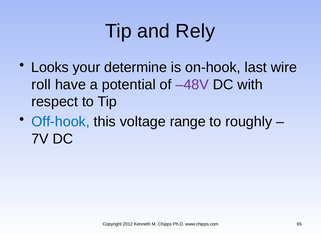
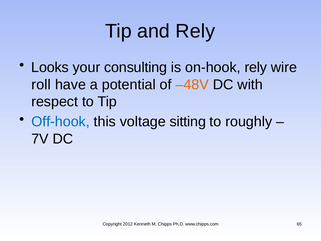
determine: determine -> consulting (136, 67)
on-hook last: last -> rely (256, 67)
–48V colour: purple -> orange (192, 84)
range: range -> sitting (188, 122)
